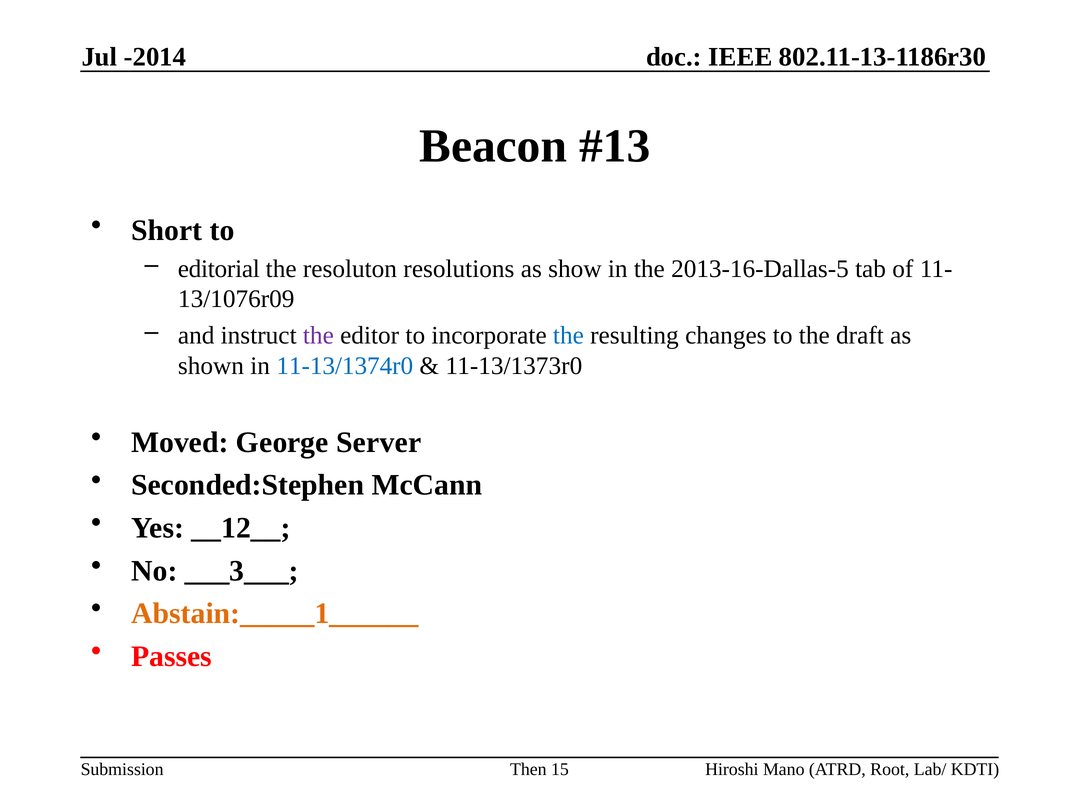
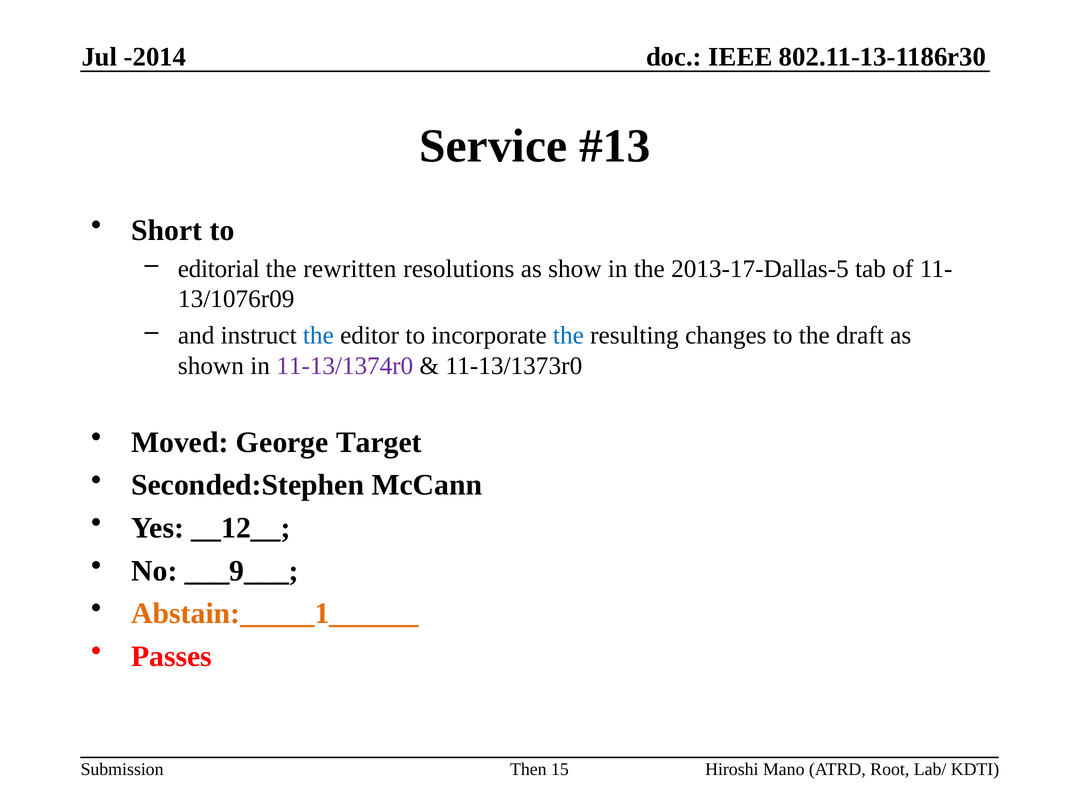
Beacon: Beacon -> Service (493, 146)
resoluton: resoluton -> rewritten (350, 269)
2013-16-Dallas-5: 2013-16-Dallas-5 -> 2013-17-Dallas-5 (760, 269)
the colour: purple -> blue (318, 336)
11-13/1374r0 colour: blue -> purple (345, 366)
Server: Server -> Target (379, 443)
___3___: ___3___ -> ___9___ (242, 571)
